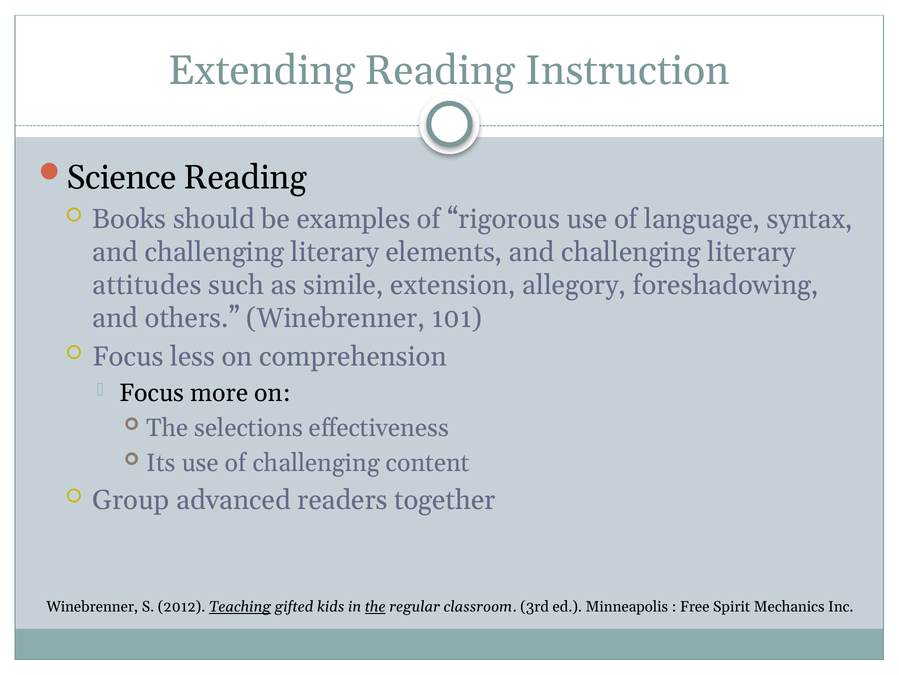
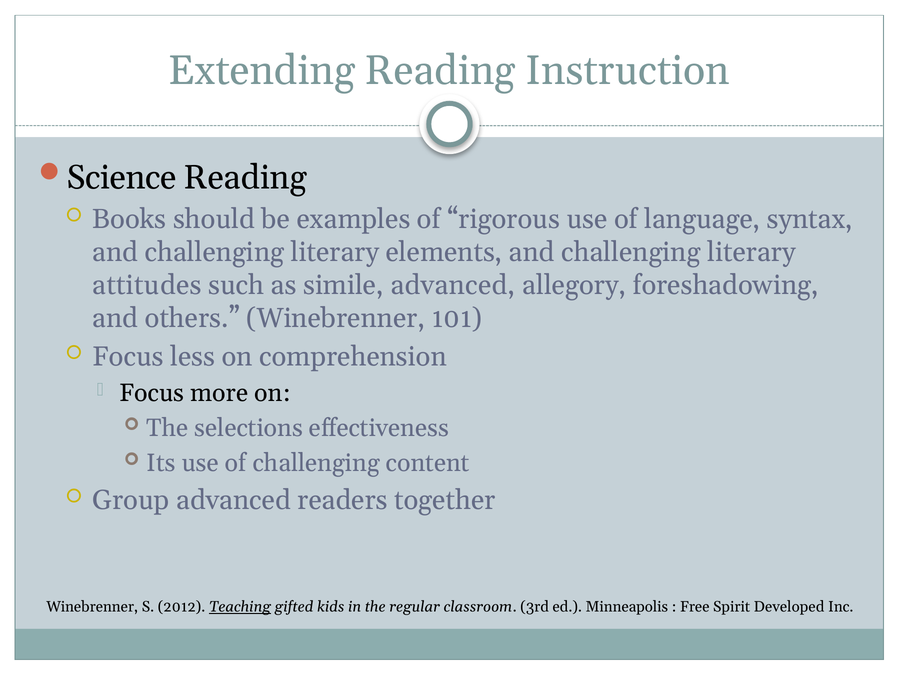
simile extension: extension -> advanced (453, 285)
the underline: present -> none (375, 606)
Mechanics: Mechanics -> Developed (789, 606)
